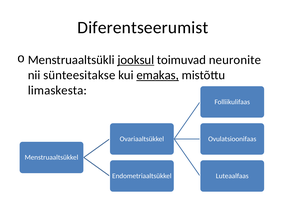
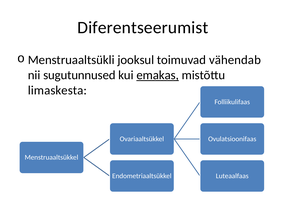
jooksul underline: present -> none (136, 60)
neuronite: neuronite -> vähendab (235, 60)
sünteesitakse: sünteesitakse -> sugutunnused (79, 75)
